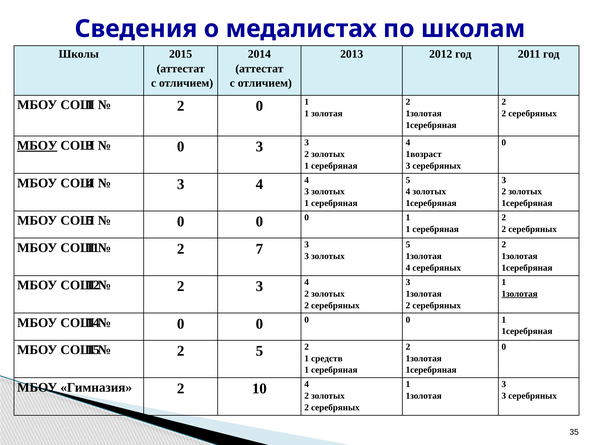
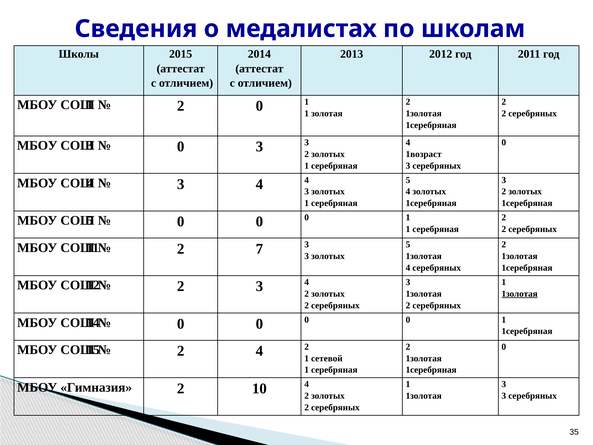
МБОУ underline: present -> none (37, 145)
2 5: 5 -> 4 (259, 351)
средств: средств -> сетевой (327, 358)
